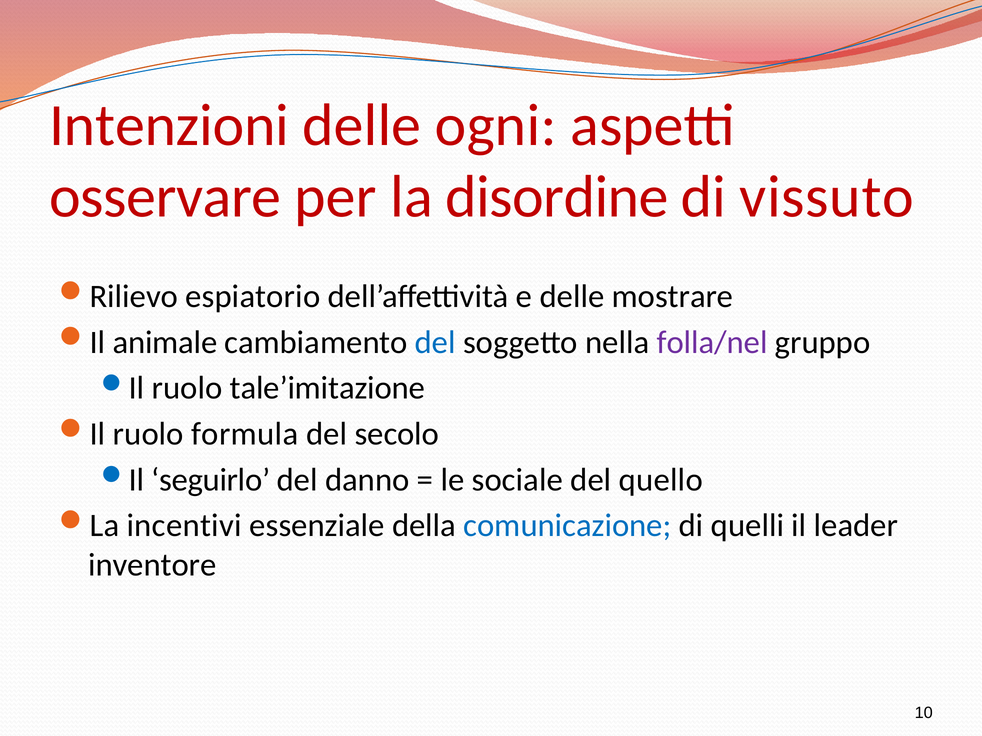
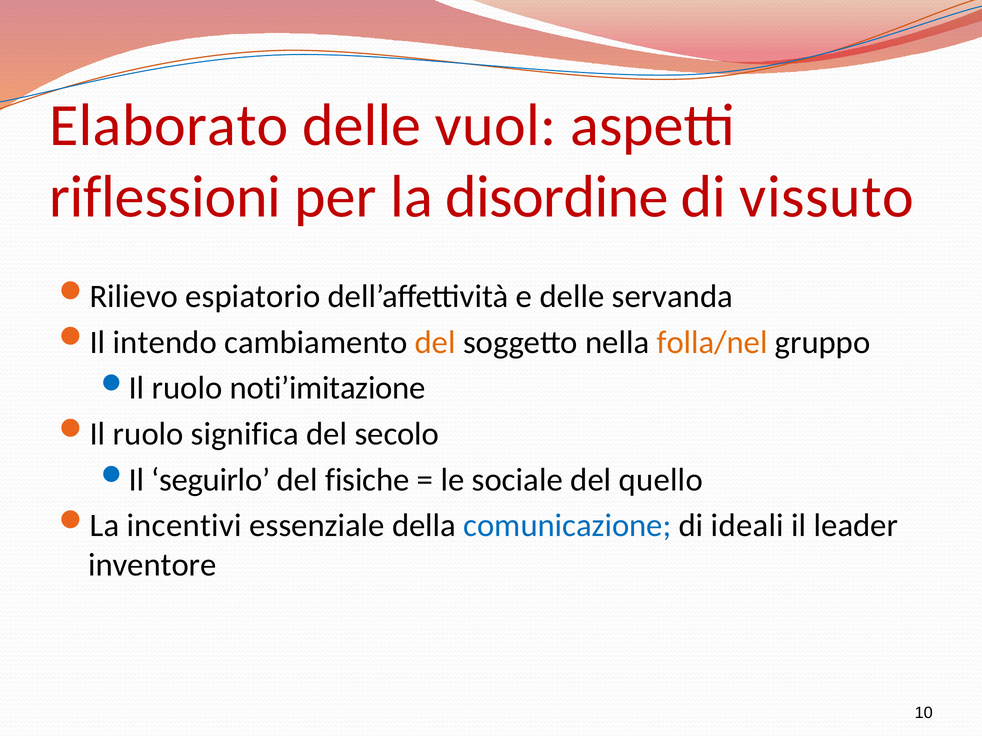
Intenzioni: Intenzioni -> Elaborato (169, 125)
ogni: ogni -> vuol (496, 125)
osservare: osservare -> riflessioni (165, 197)
mostrare: mostrare -> servanda (672, 297)
animale: animale -> intendo (165, 343)
del colour: blue -> orange (435, 343)
folla/nel colour: purple -> orange (712, 343)
tale’imitazione: tale’imitazione -> noti’imitazione (328, 388)
formula: formula -> significa (245, 434)
danno: danno -> fisiche (367, 480)
quelli: quelli -> ideali (747, 526)
